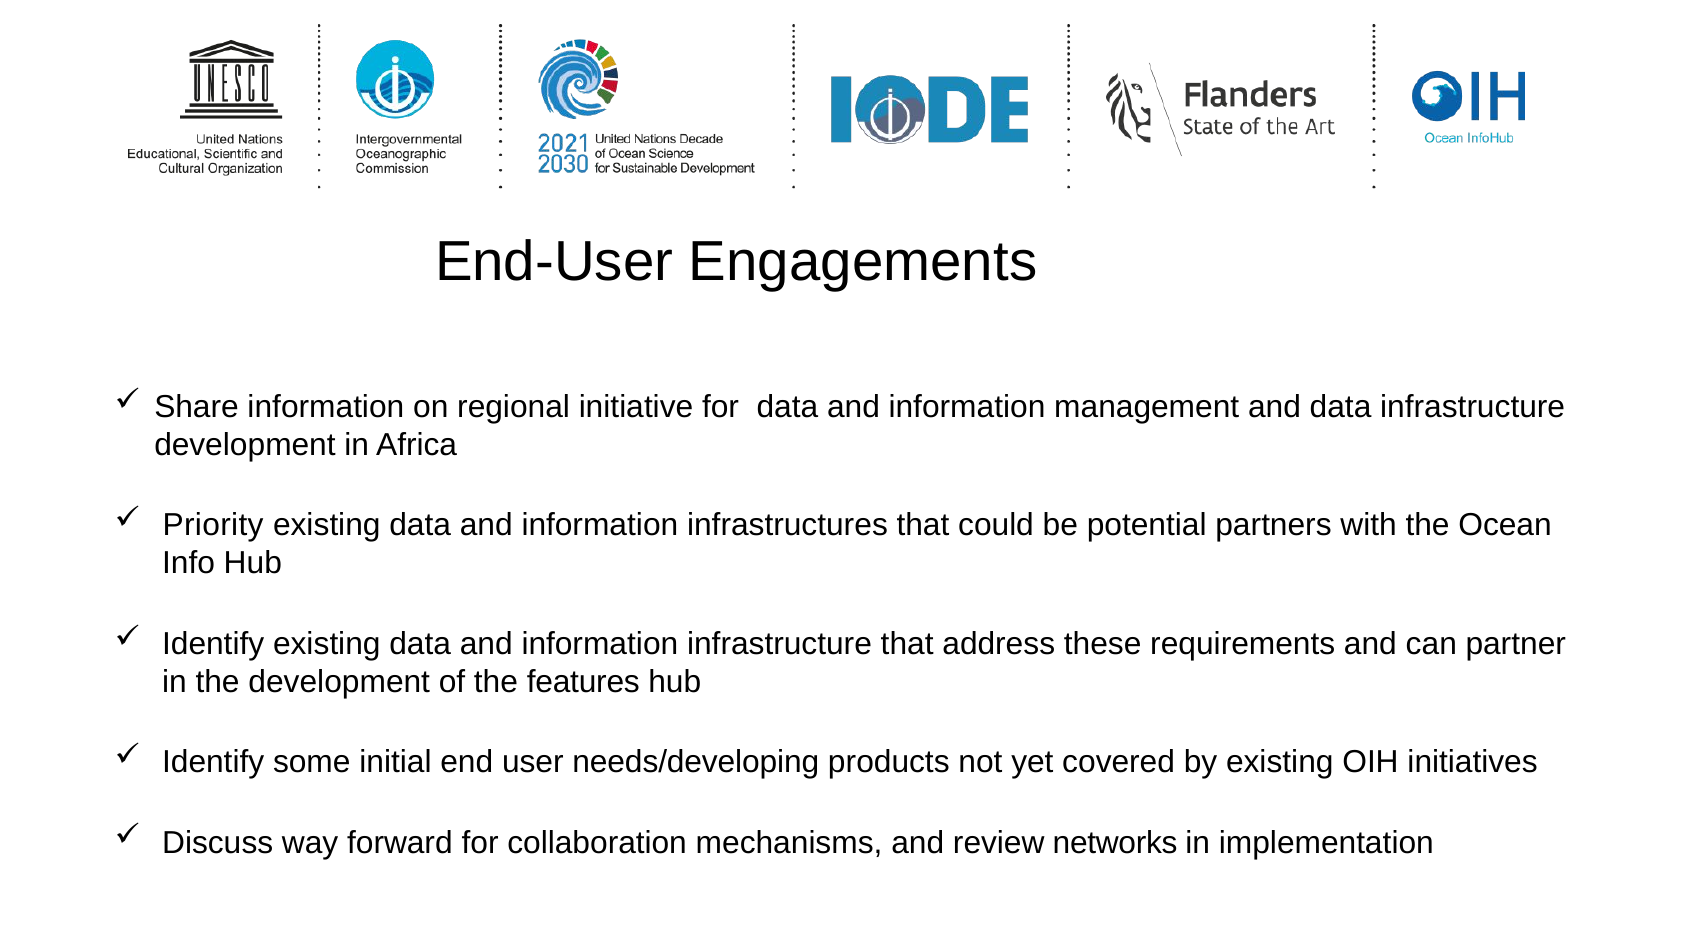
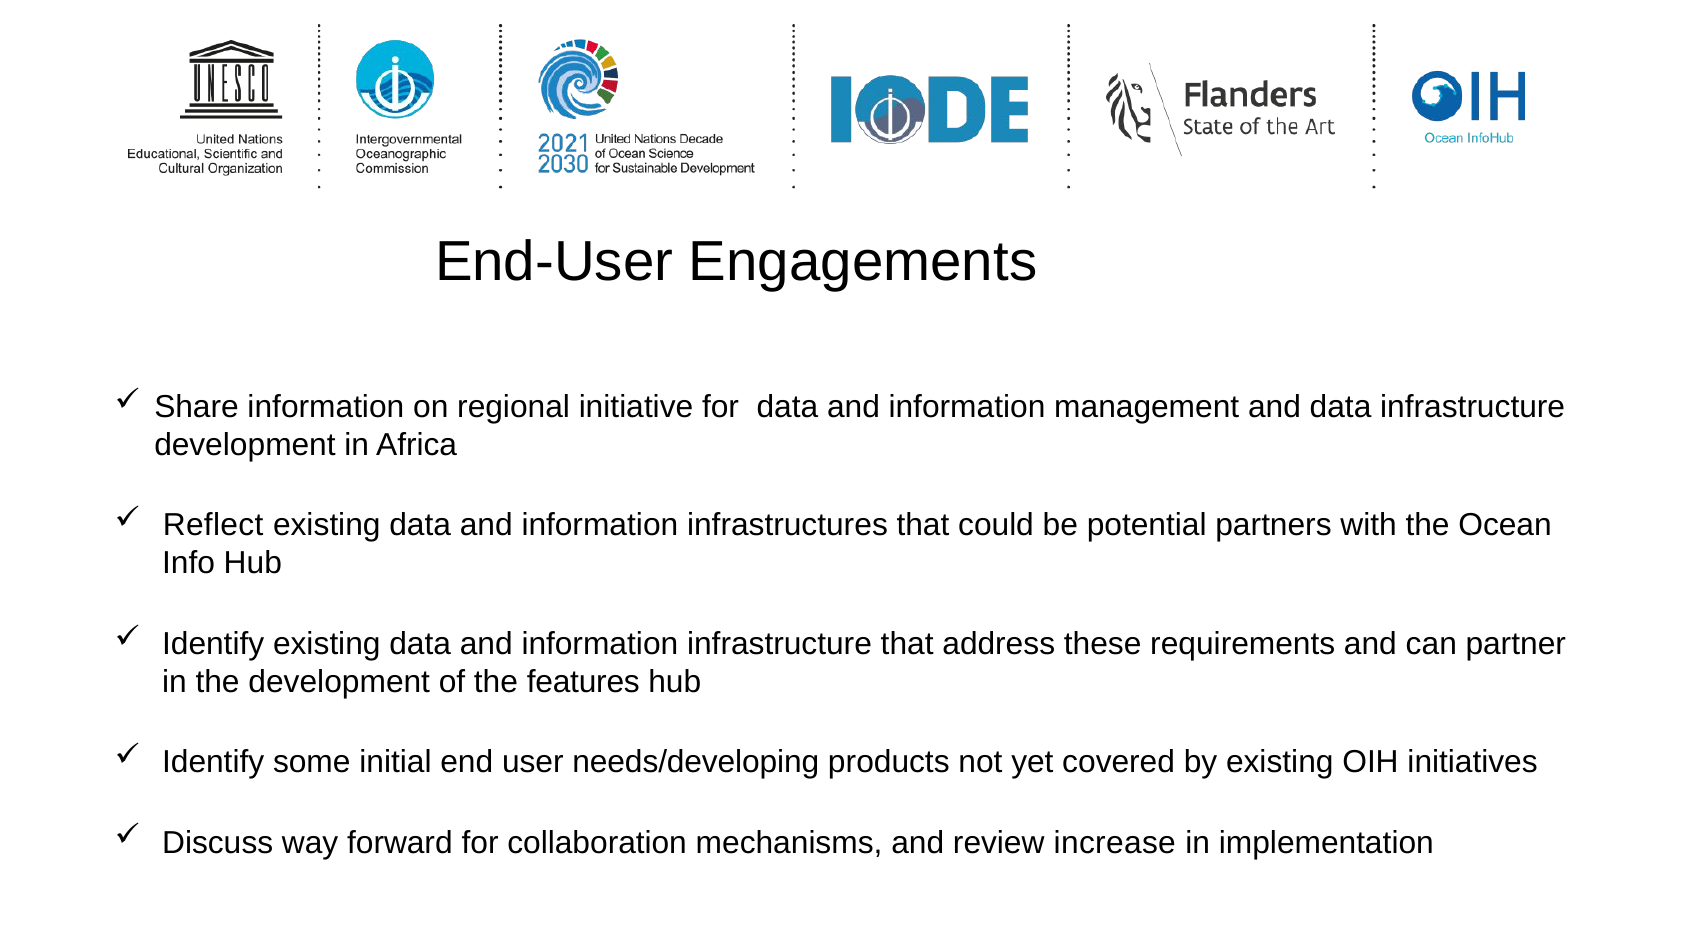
Priority: Priority -> Reflect (213, 525)
networks: networks -> increase (1115, 842)
